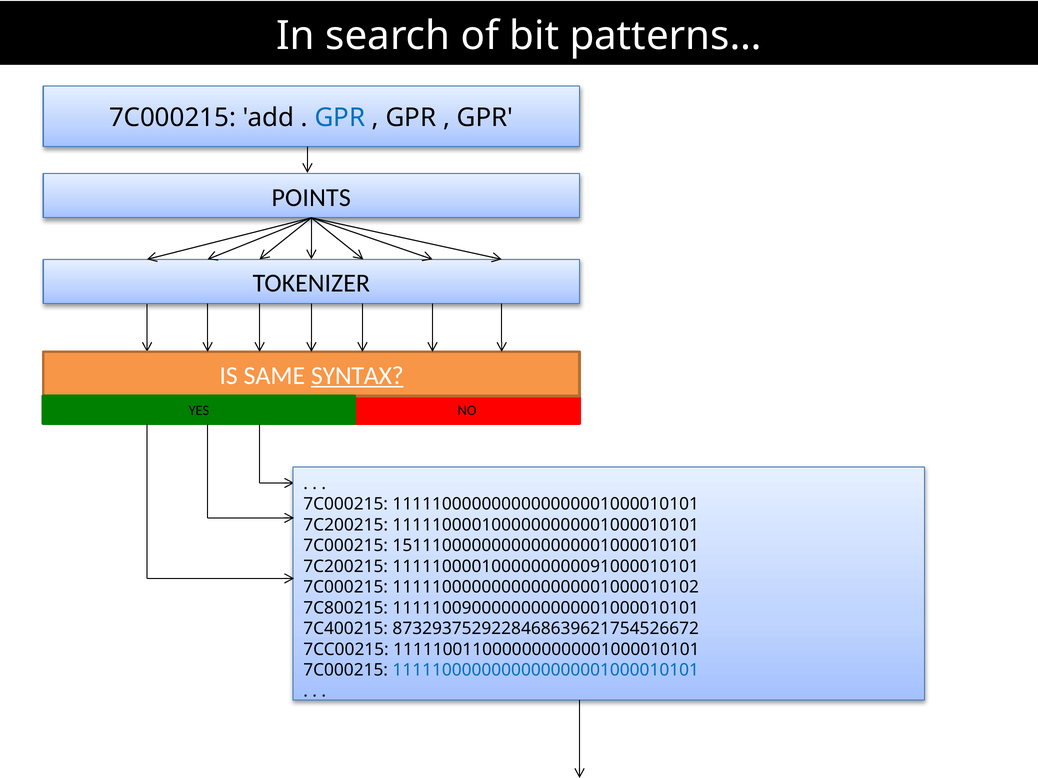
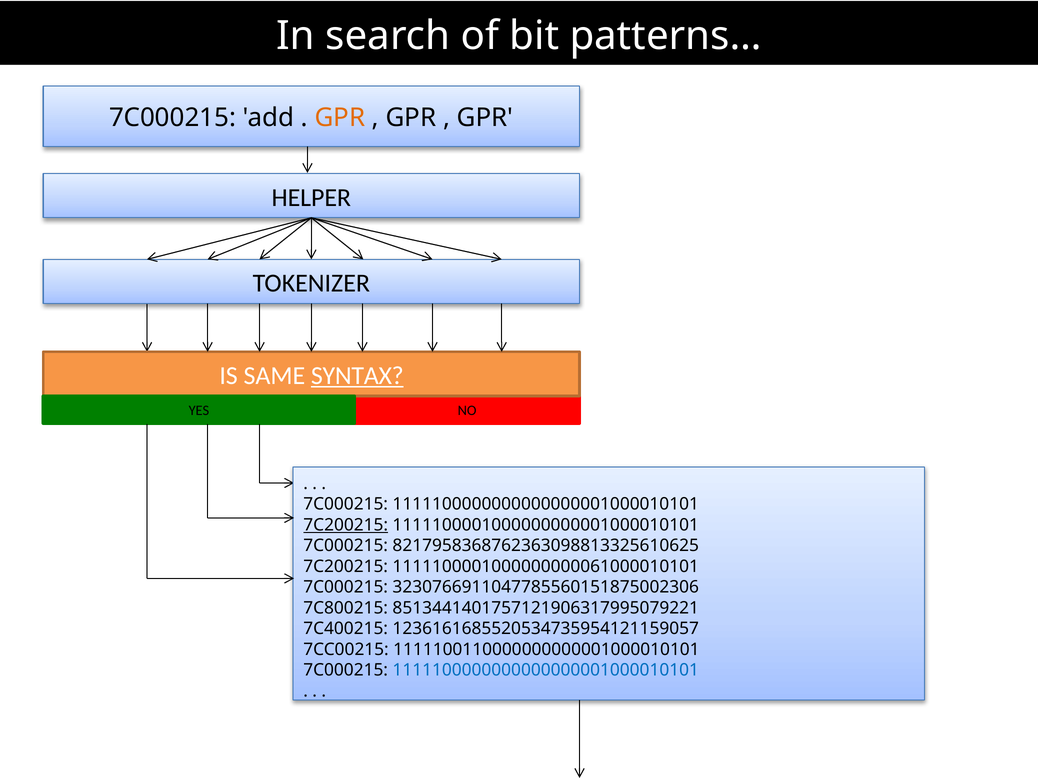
GPR colour: blue -> orange (340, 118)
POINTS: POINTS -> HELPER (311, 198)
7C200215 underline: none -> present (346, 525)
1511100000000000000001000010101: 1511100000000000000001000010101 -> 8217958368762363098813325610625 (546, 546)
1111100001000000000091000010101: 1111100001000000000091000010101 -> 1111100001000000000061000010101 (546, 567)
1111100000000000000001000010102: 1111100000000000000001000010102 -> 3230766911047785560151875002306 (546, 588)
1111100900000000000001000010101: 1111100900000000000001000010101 -> 8513441401757121906317995079221 (546, 608)
8732937529228468639621754526672: 8732937529228468639621754526672 -> 1236161685520534735954121159057 (546, 629)
